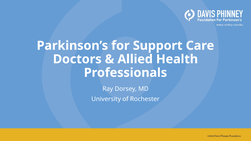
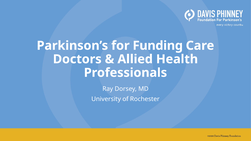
Support: Support -> Funding (158, 46)
